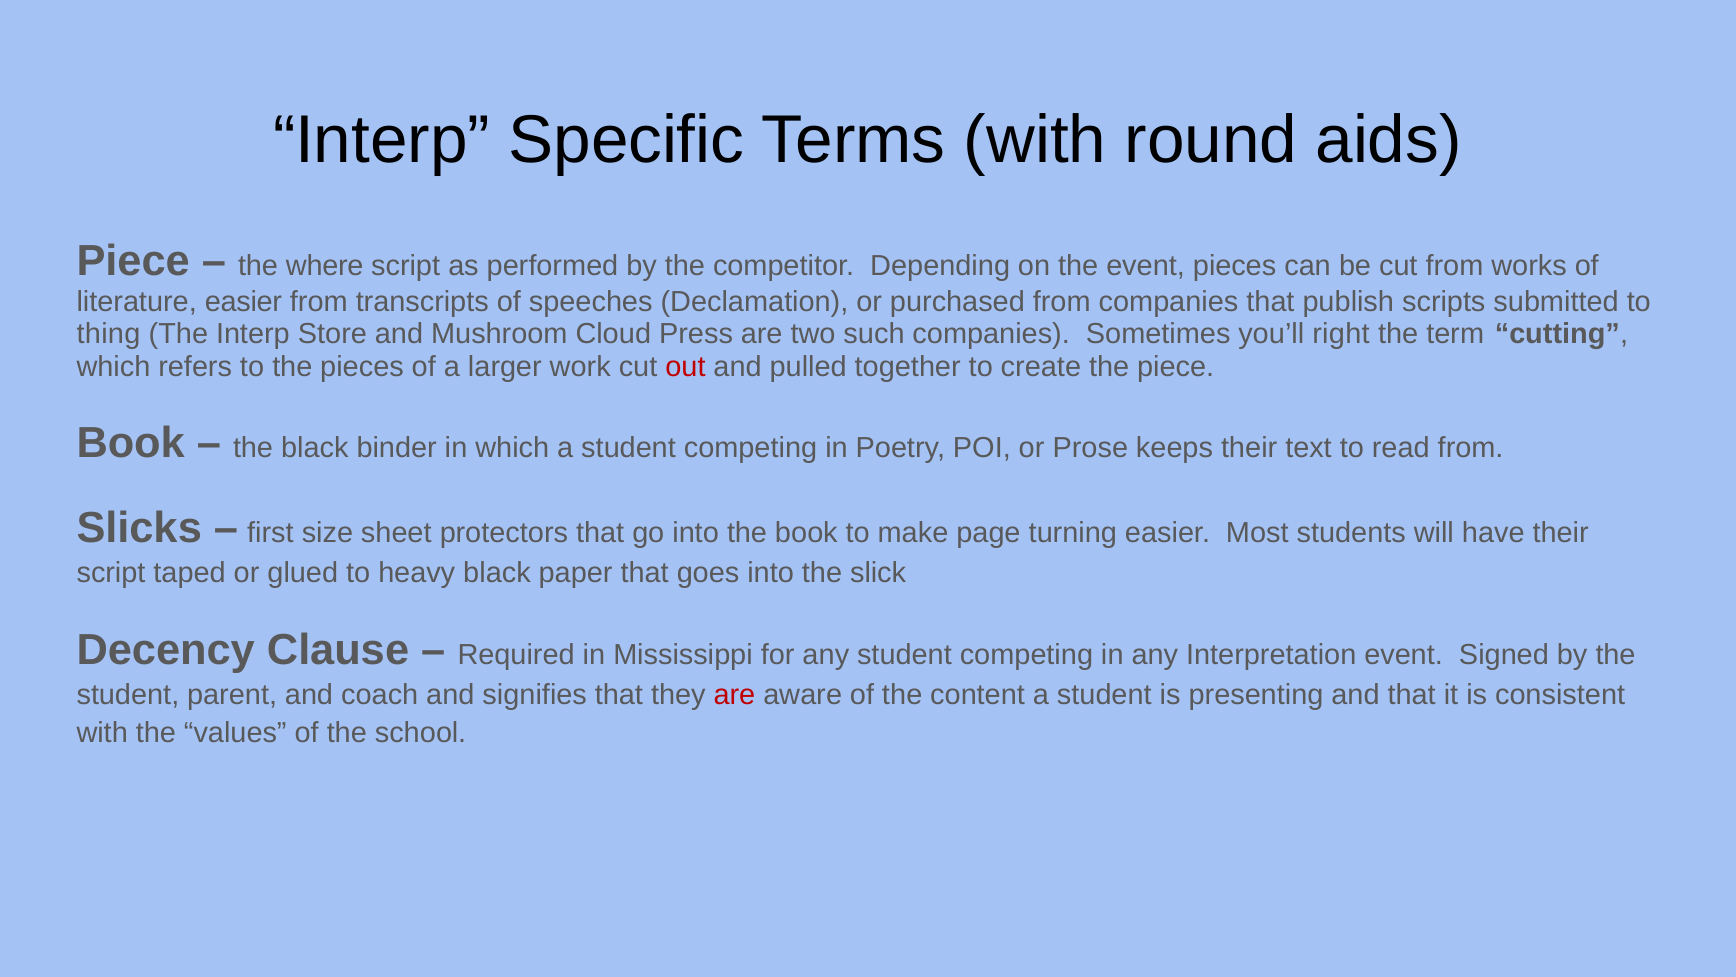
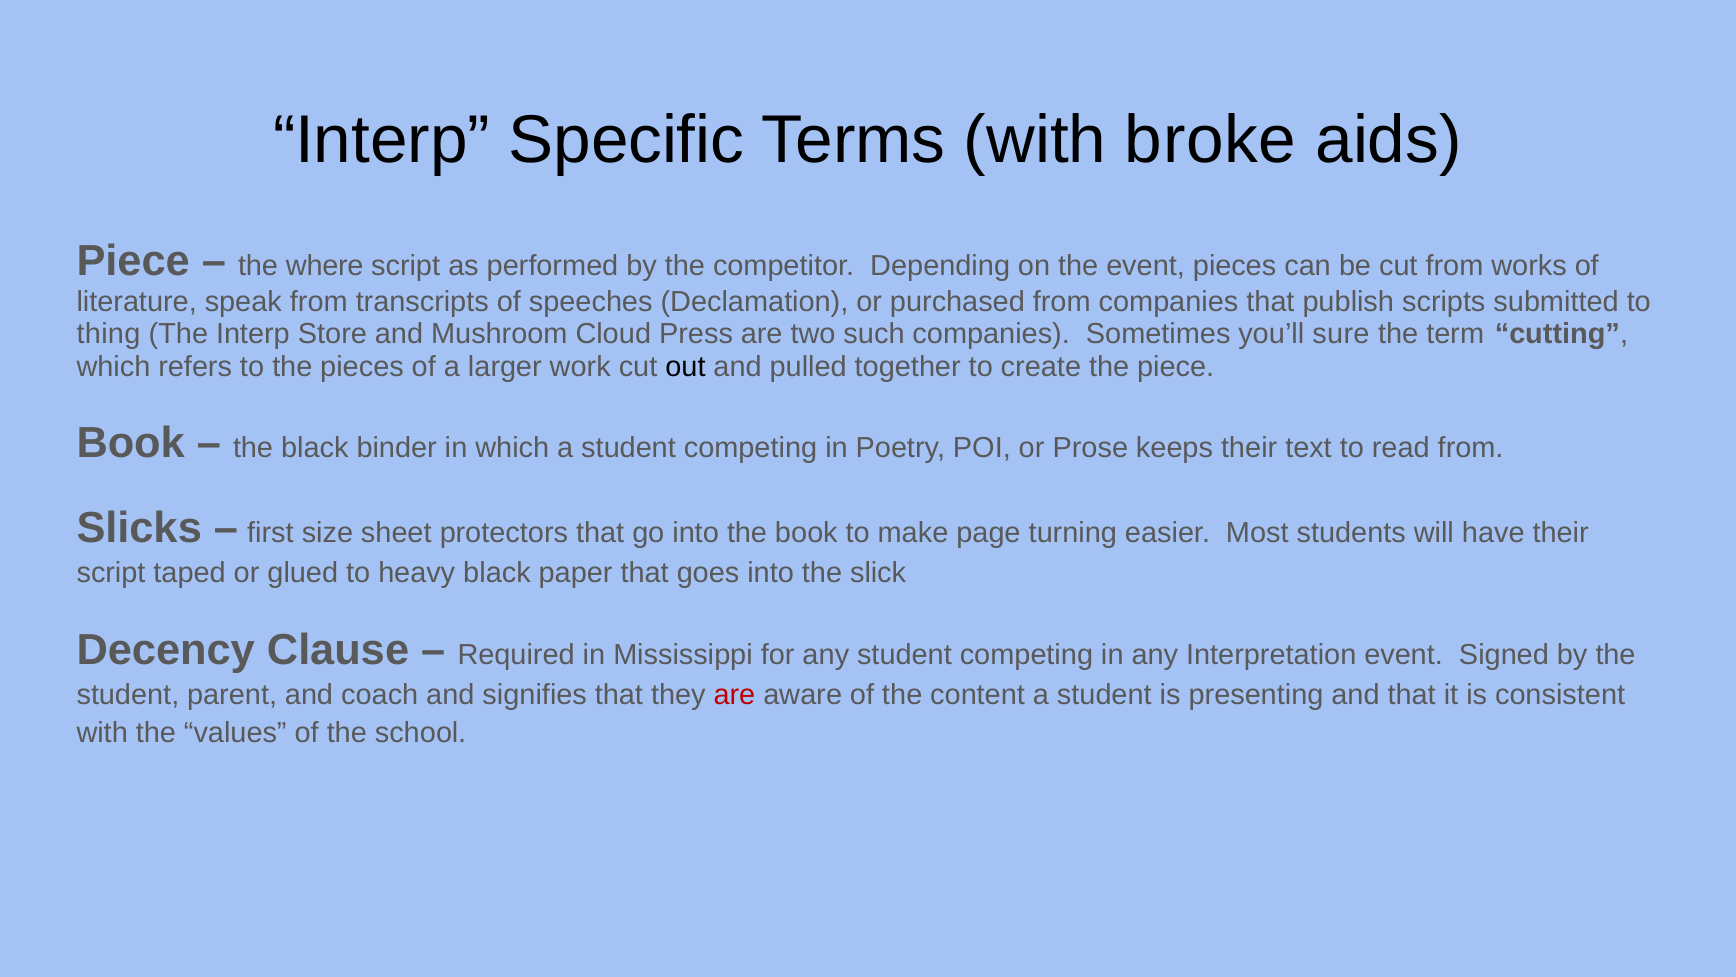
round: round -> broke (1211, 141)
literature easier: easier -> speak (243, 302)
right: right -> sure (1341, 334)
out colour: red -> black (685, 366)
